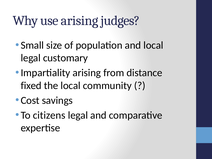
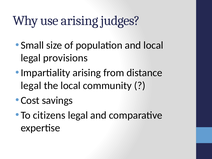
customary: customary -> provisions (65, 58)
fixed: fixed -> legal (31, 86)
